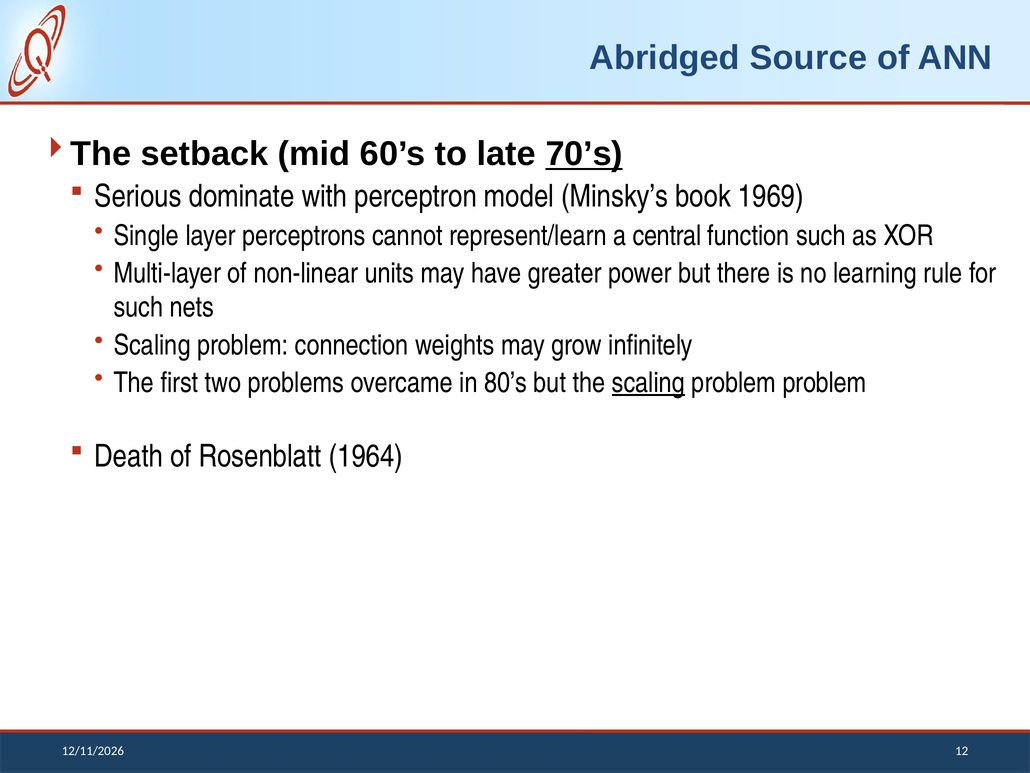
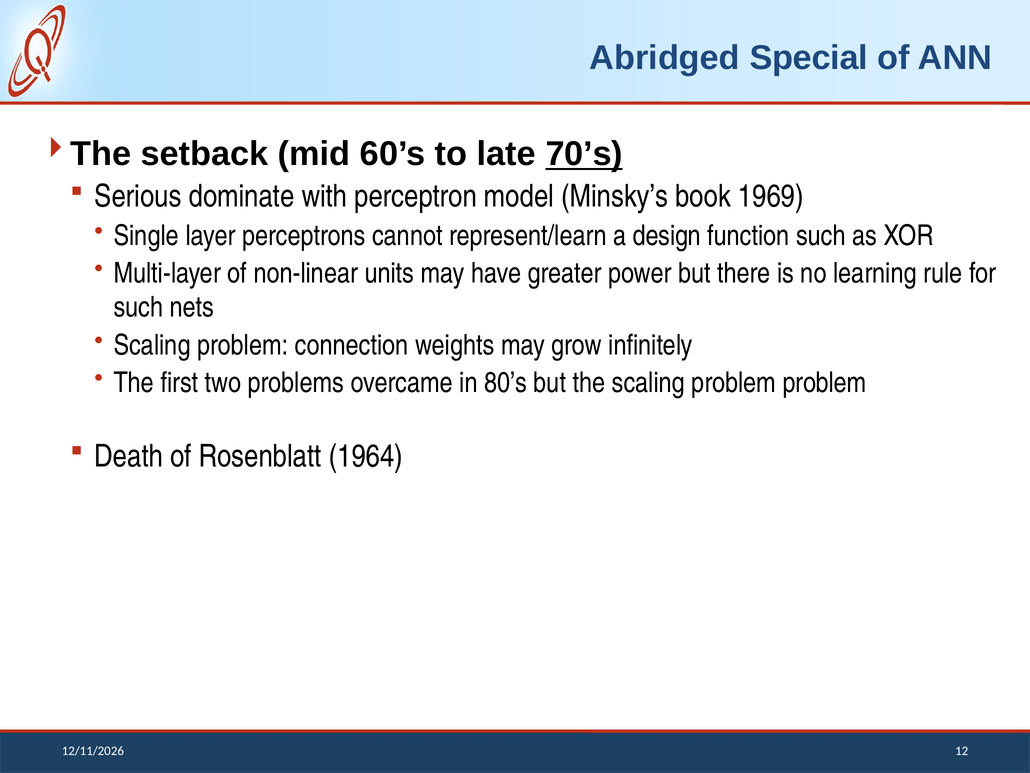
Source: Source -> Special (809, 58)
central: central -> design (667, 235)
scaling underline: present -> none (648, 382)
